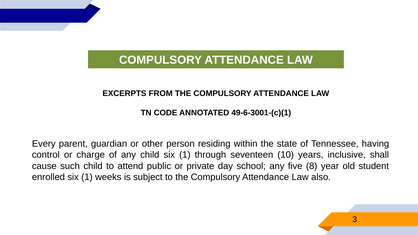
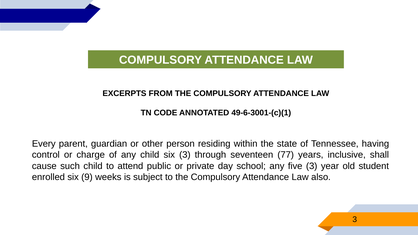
child six 1: 1 -> 3 (185, 155)
10: 10 -> 77 (286, 155)
five 8: 8 -> 3 (312, 166)
enrolled six 1: 1 -> 9 (87, 177)
